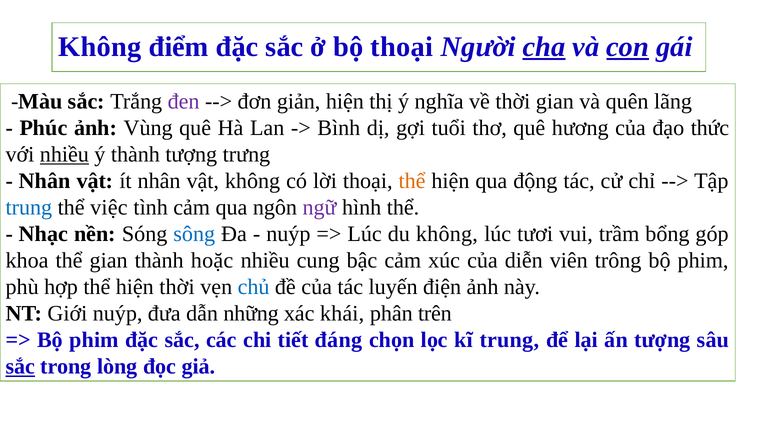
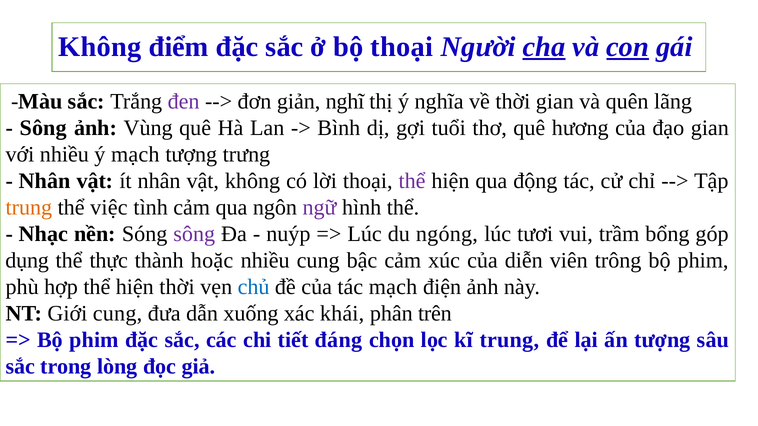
giản hiện: hiện -> nghĩ (345, 101)
Phúc: Phúc -> Sông (43, 128)
đạo thức: thức -> gian (710, 128)
nhiều underline: present -> none (64, 155)
ý thành: thành -> mạch (135, 155)
thể colour: orange -> purple (412, 181)
trung colour: blue -> orange (29, 208)
sông colour: blue -> purple (194, 234)
du không: không -> ngóng (447, 234)
khoa: khoa -> dụng (27, 261)
thể gian: gian -> thực (109, 261)
tác luyến: luyến -> mạch (393, 287)
Giới nuýp: nuýp -> cung (117, 314)
những: những -> xuống (251, 314)
sắc underline: present -> none (20, 367)
